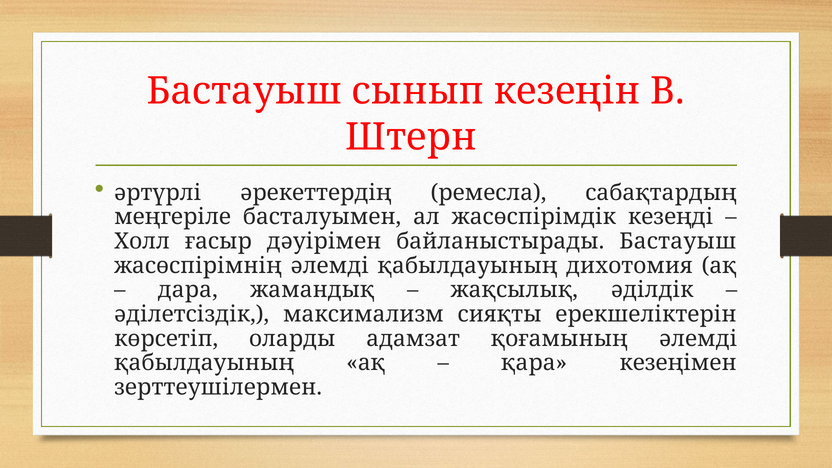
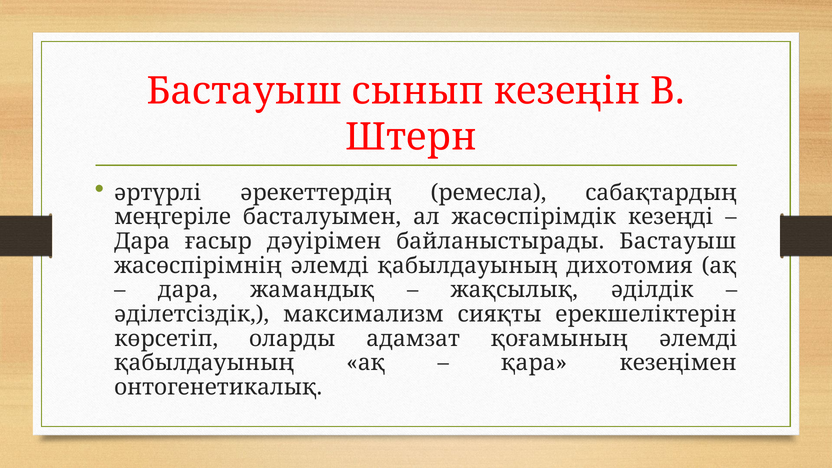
Холл: Холл -> Дара (142, 241)
зерттеушілермен: зерттеушілермен -> онтогенетикалық (218, 387)
